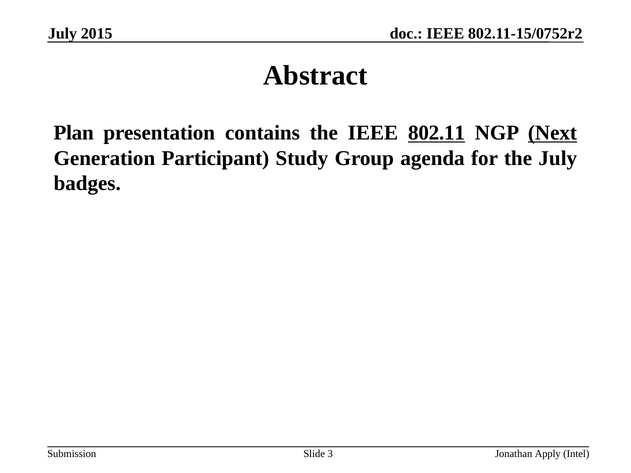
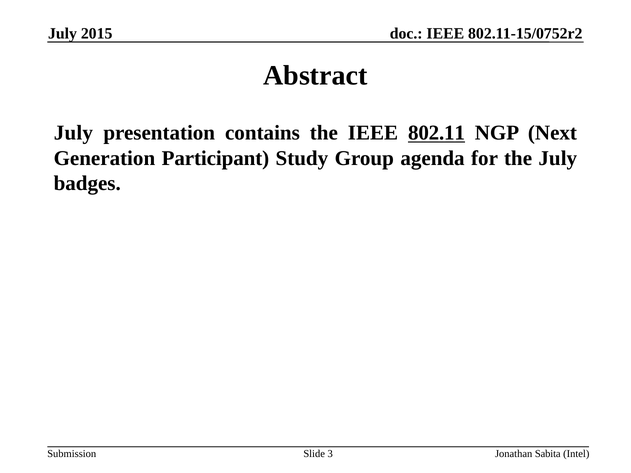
Plan: Plan -> July (73, 133)
Next underline: present -> none (552, 133)
Apply: Apply -> Sabita (548, 454)
